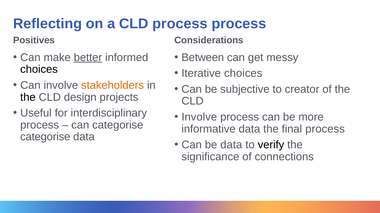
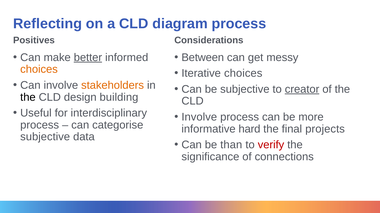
CLD process: process -> diagram (180, 24)
choices colour: black -> orange (39, 70)
creator underline: none -> present (302, 89)
projects: projects -> building (119, 97)
informative data: data -> hard (249, 129)
final process: process -> projects (325, 129)
categorise: categorise -> subjective (45, 137)
be data: data -> than (231, 145)
verify colour: black -> red (271, 145)
